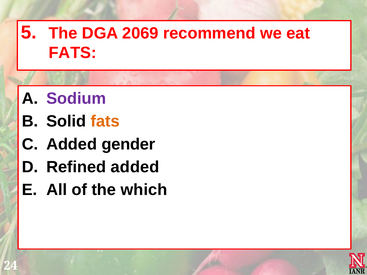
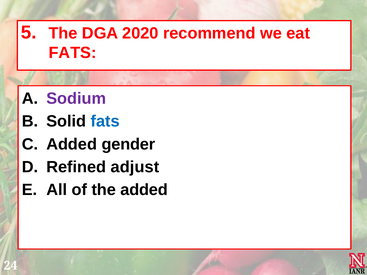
2069: 2069 -> 2020 (140, 33)
fats colour: orange -> blue (105, 121)
Refined added: added -> adjust (135, 167)
the which: which -> added (144, 190)
